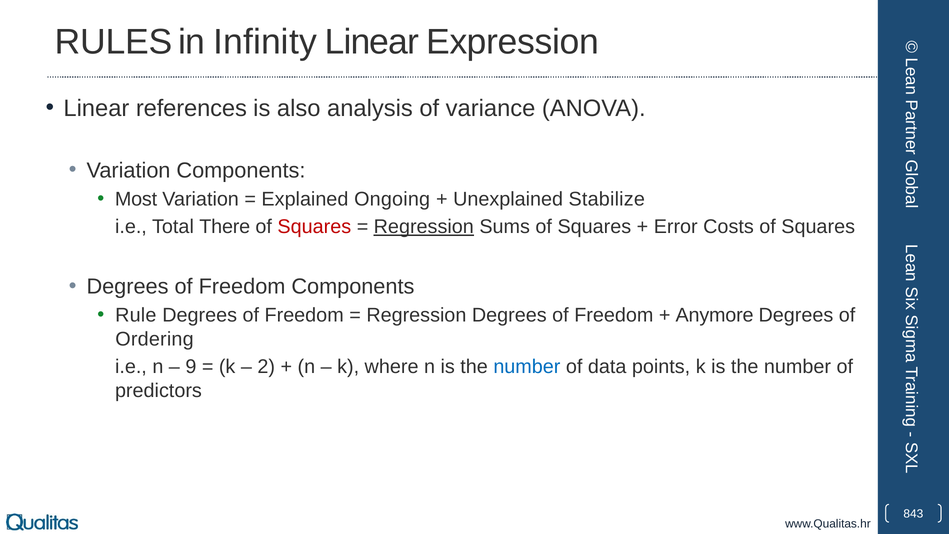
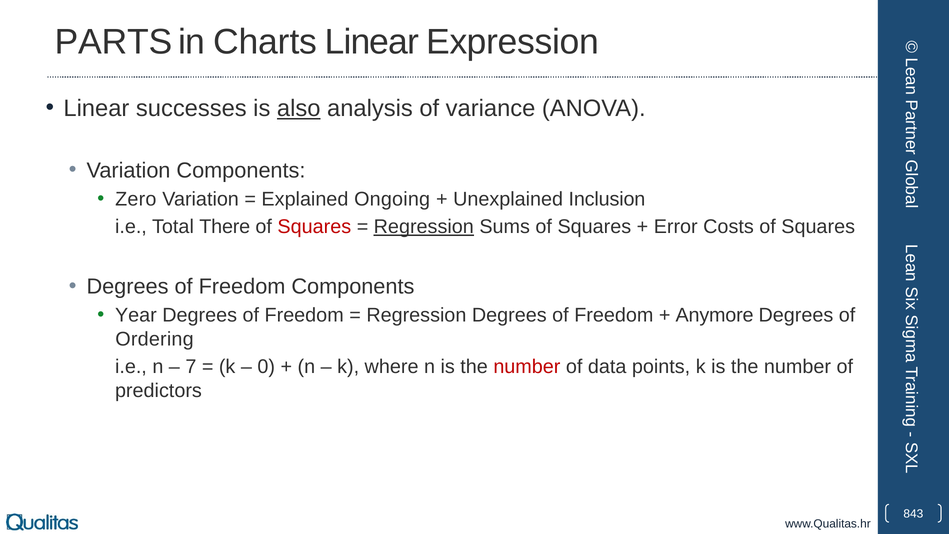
RULES: RULES -> PARTS (114, 42)
Infinity: Infinity -> Charts (265, 42)
references: references -> successes (191, 108)
also underline: none -> present (299, 108)
Most: Most -> Zero (136, 199)
Stabilize: Stabilize -> Inclusion (607, 199)
Rule: Rule -> Year (136, 315)
9: 9 -> 7 (191, 367)
2: 2 -> 0 (266, 367)
number colour: blue -> red (527, 367)
